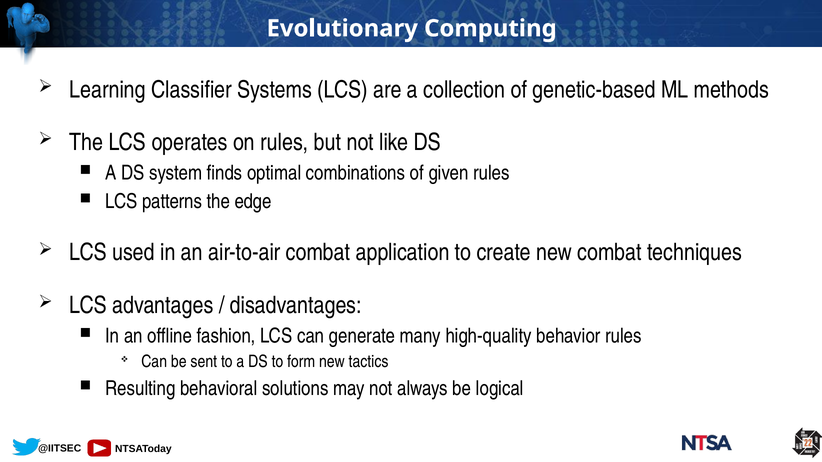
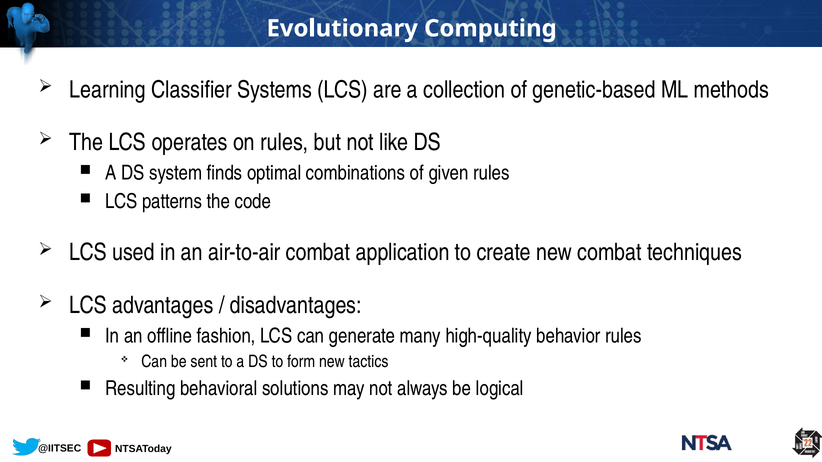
edge: edge -> code (253, 202)
